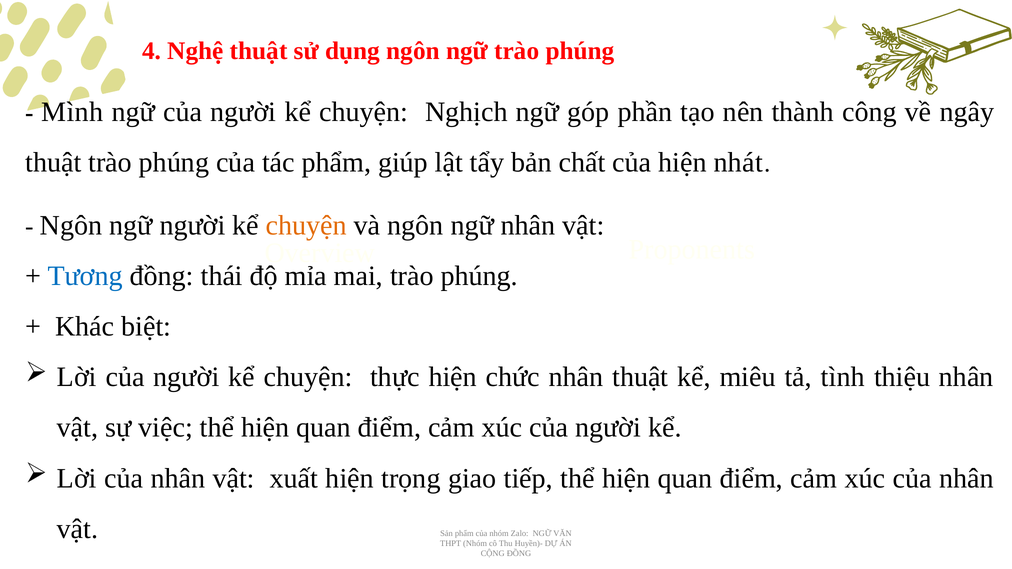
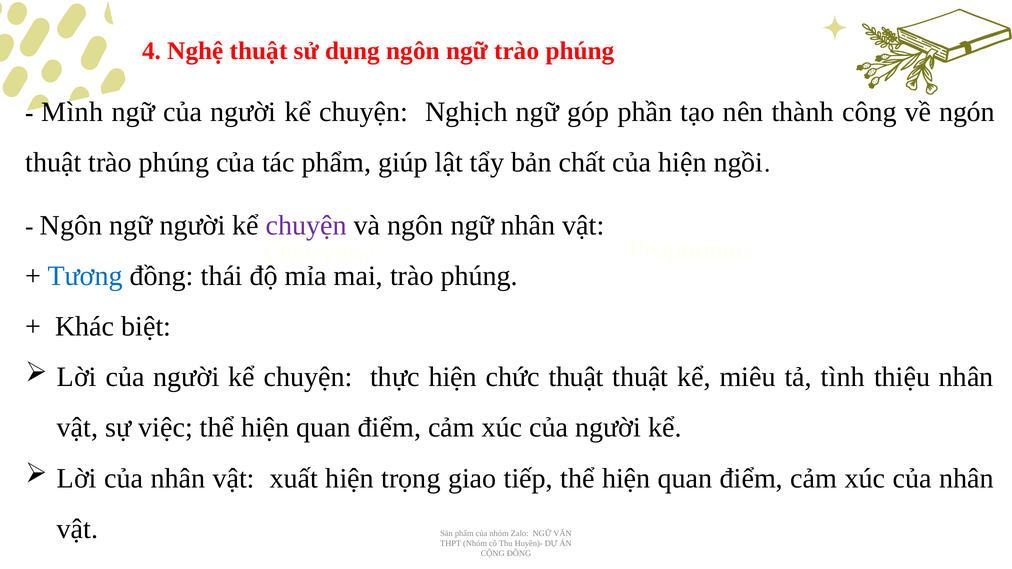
ngây: ngây -> ngón (967, 112)
nhát: nhát -> ngồi (738, 163)
chuyện colour: orange -> purple (306, 226)
chức nhân: nhân -> thuật (576, 377)
